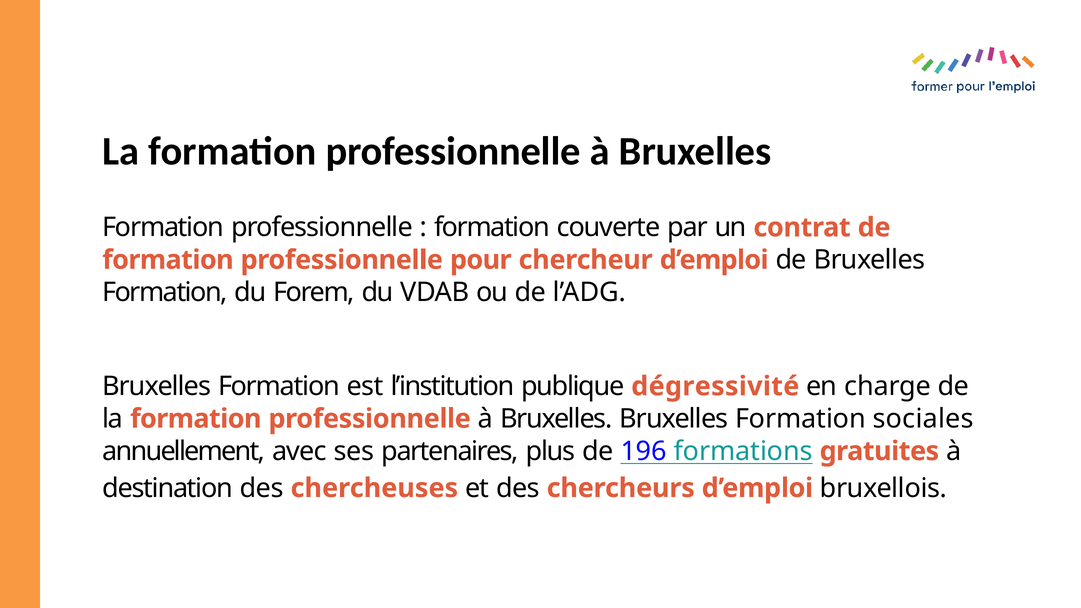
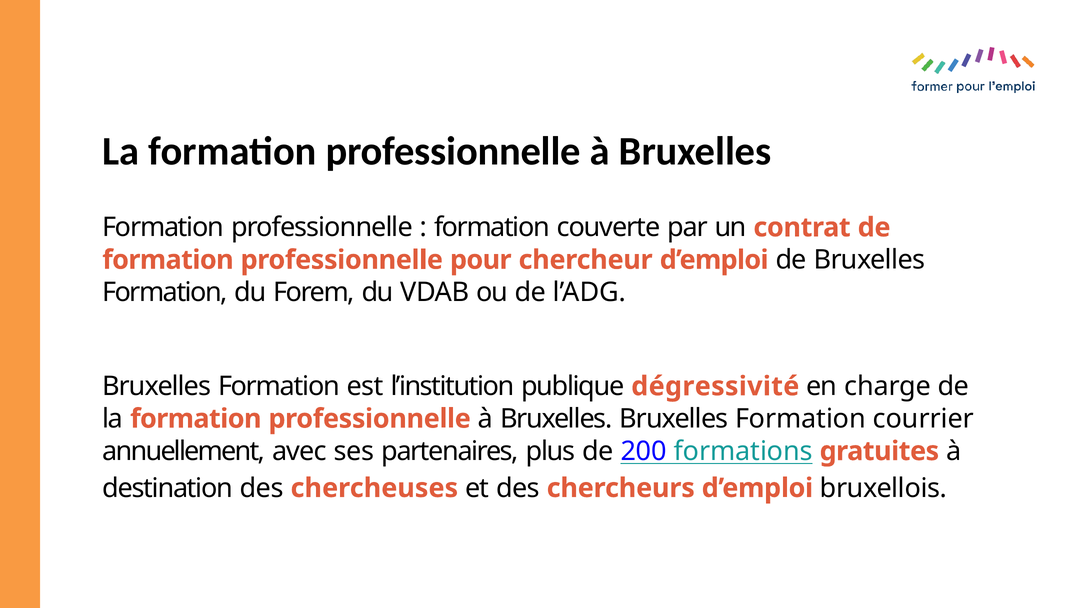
sociales: sociales -> courrier (923, 419)
196: 196 -> 200 (644, 451)
